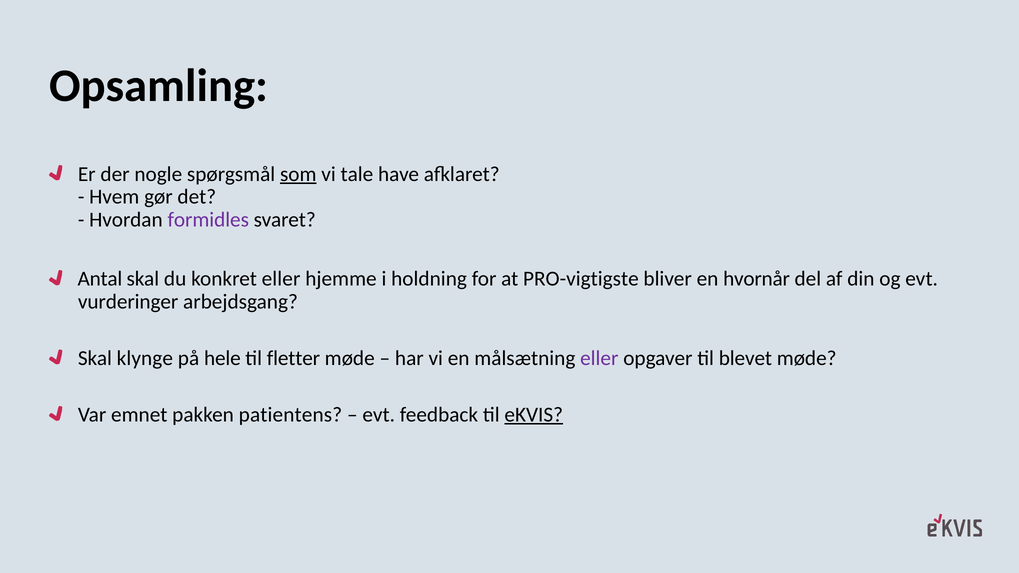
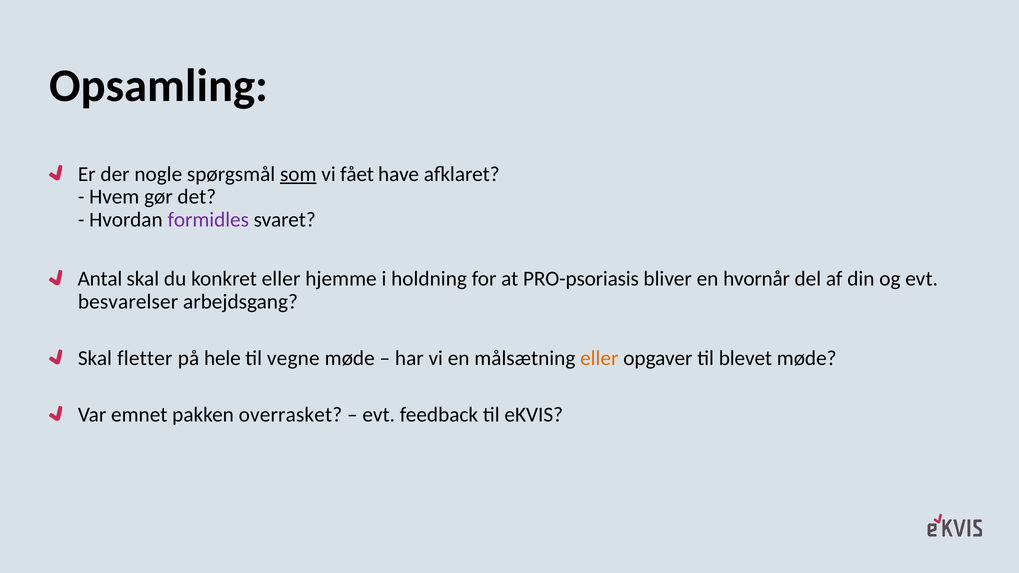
tale: tale -> fået (357, 174)
PRO-vigtigste: PRO-vigtigste -> PRO-psoriasis (581, 279)
vurderinger: vurderinger -> besvarelser (128, 302)
klynge: klynge -> fletter (145, 358)
fletter: fletter -> vegne (293, 358)
eller colour: purple -> orange (599, 358)
patientens: patientens -> overrasket (290, 415)
eKVIS underline: present -> none (534, 415)
